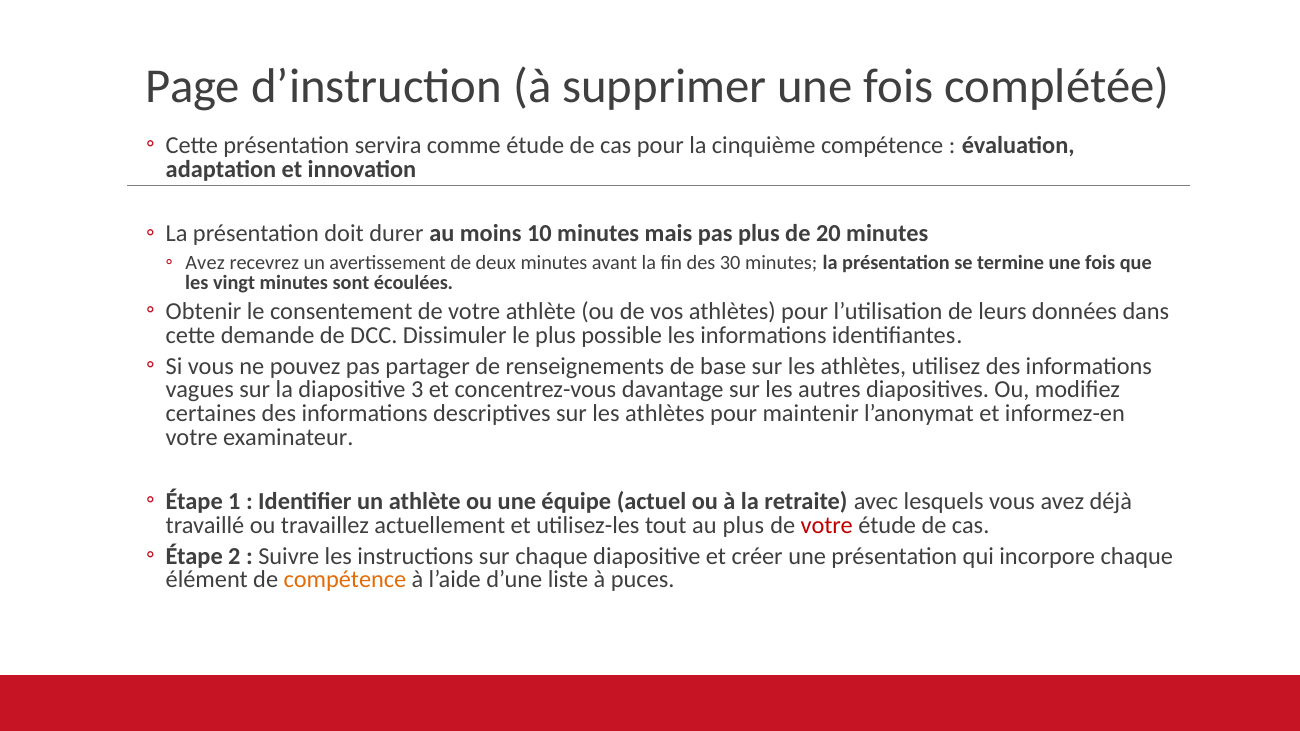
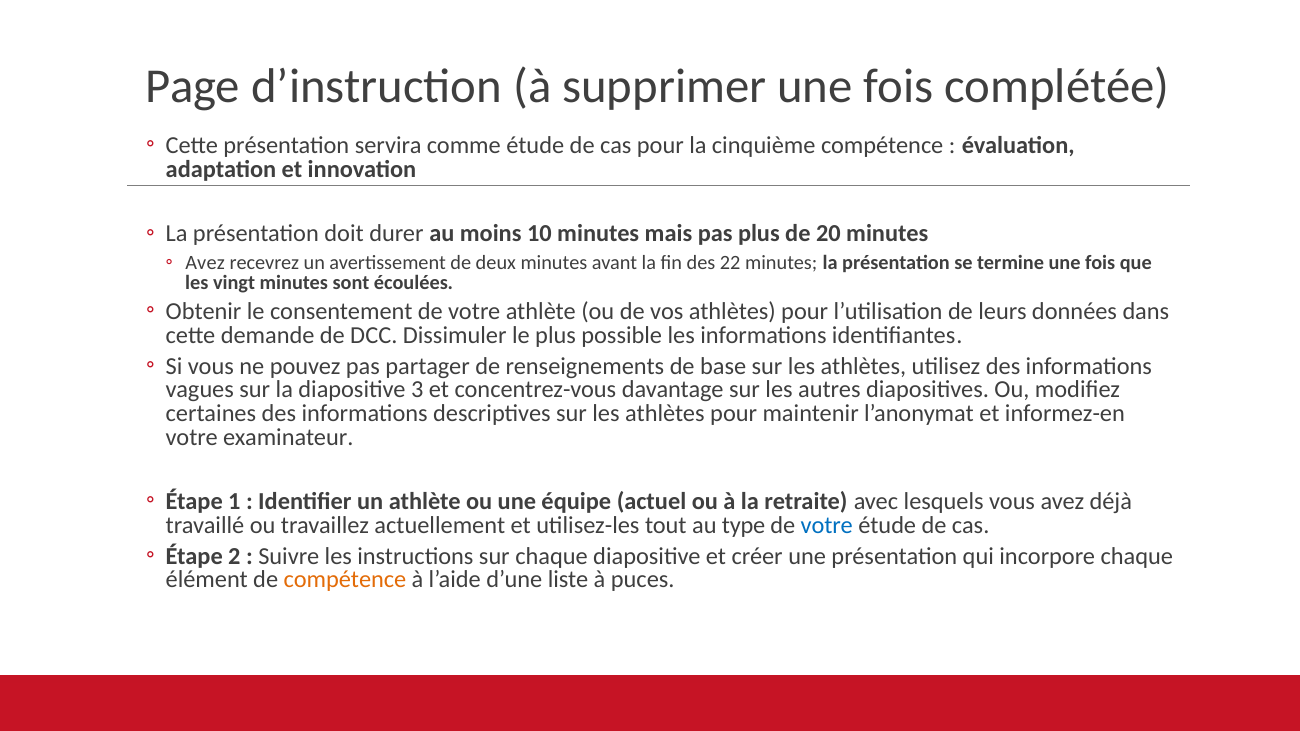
30: 30 -> 22 (730, 263)
au plus: plus -> type (744, 525)
votre colour: red -> blue (827, 525)
